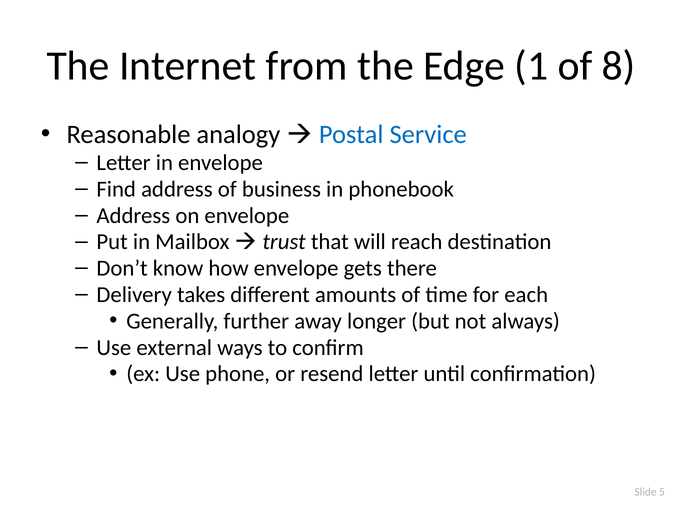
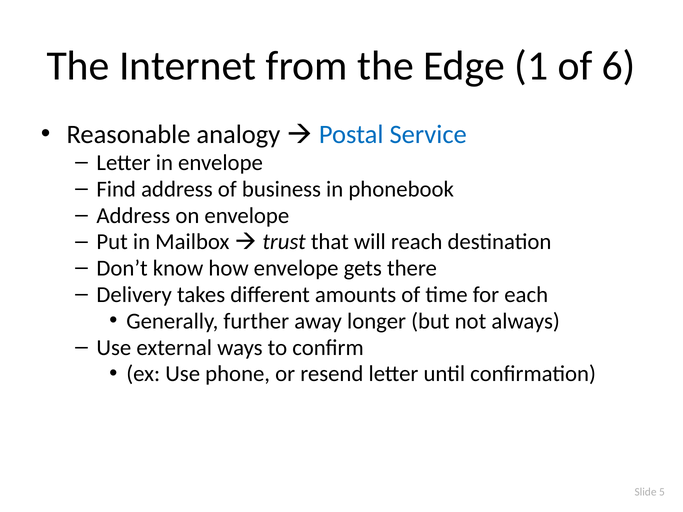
8: 8 -> 6 (619, 66)
